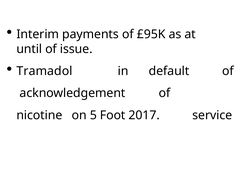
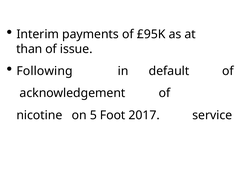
until: until -> than (29, 49)
Tramadol: Tramadol -> Following (45, 71)
